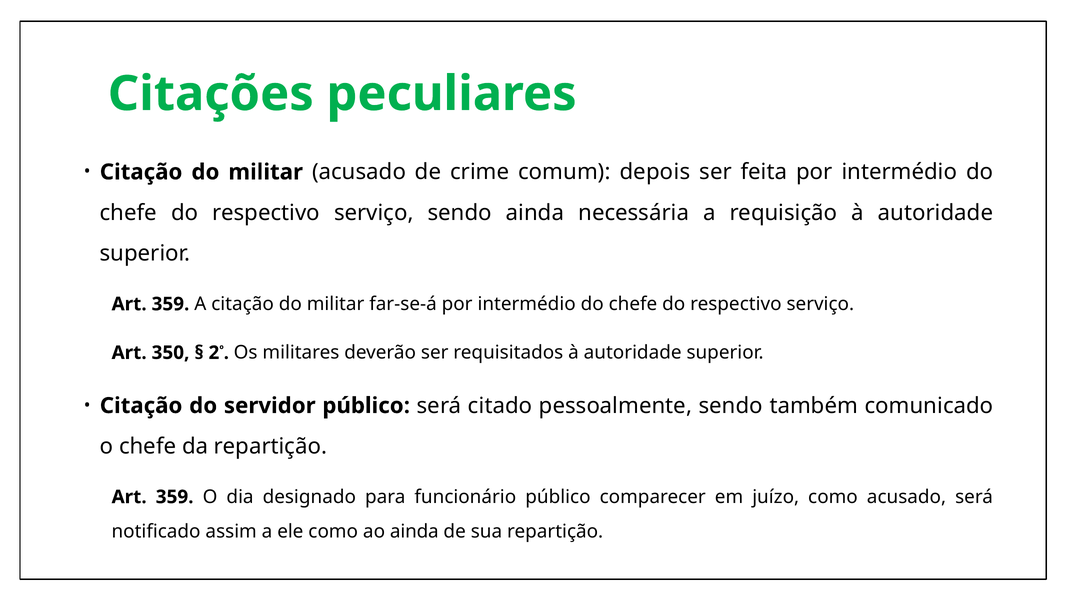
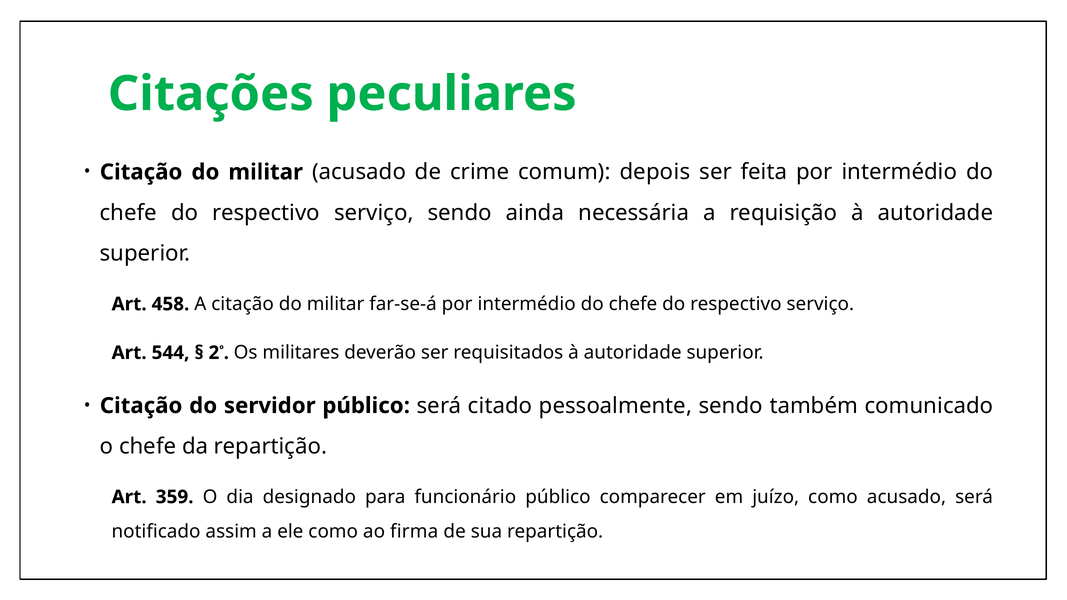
359: 359 -> 458 (170, 304)
350: 350 -> 544 (171, 353)
ao ainda: ainda -> firma (414, 532)
